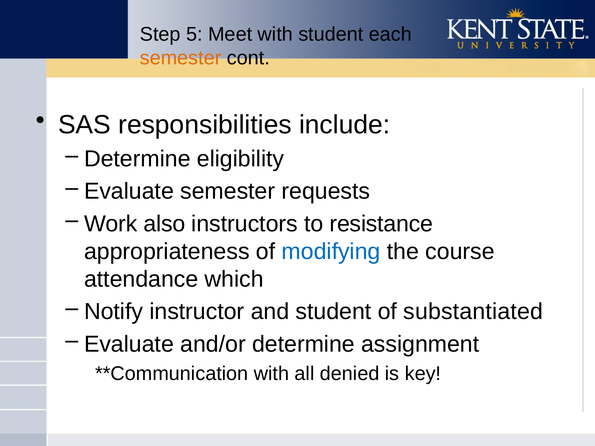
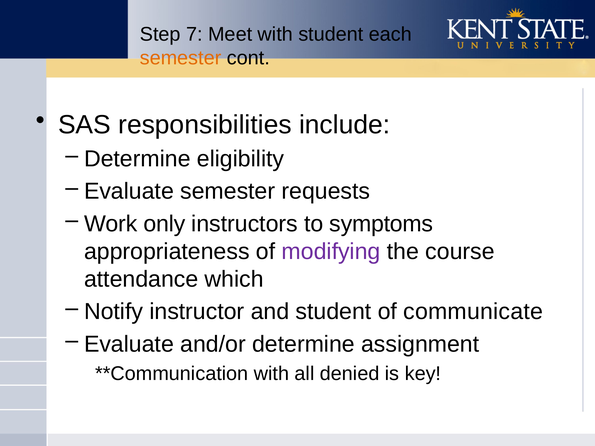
5: 5 -> 7 (194, 34)
also: also -> only (164, 224)
resistance: resistance -> symptoms (381, 224)
modifying colour: blue -> purple (331, 252)
substantiated: substantiated -> communicate (473, 312)
